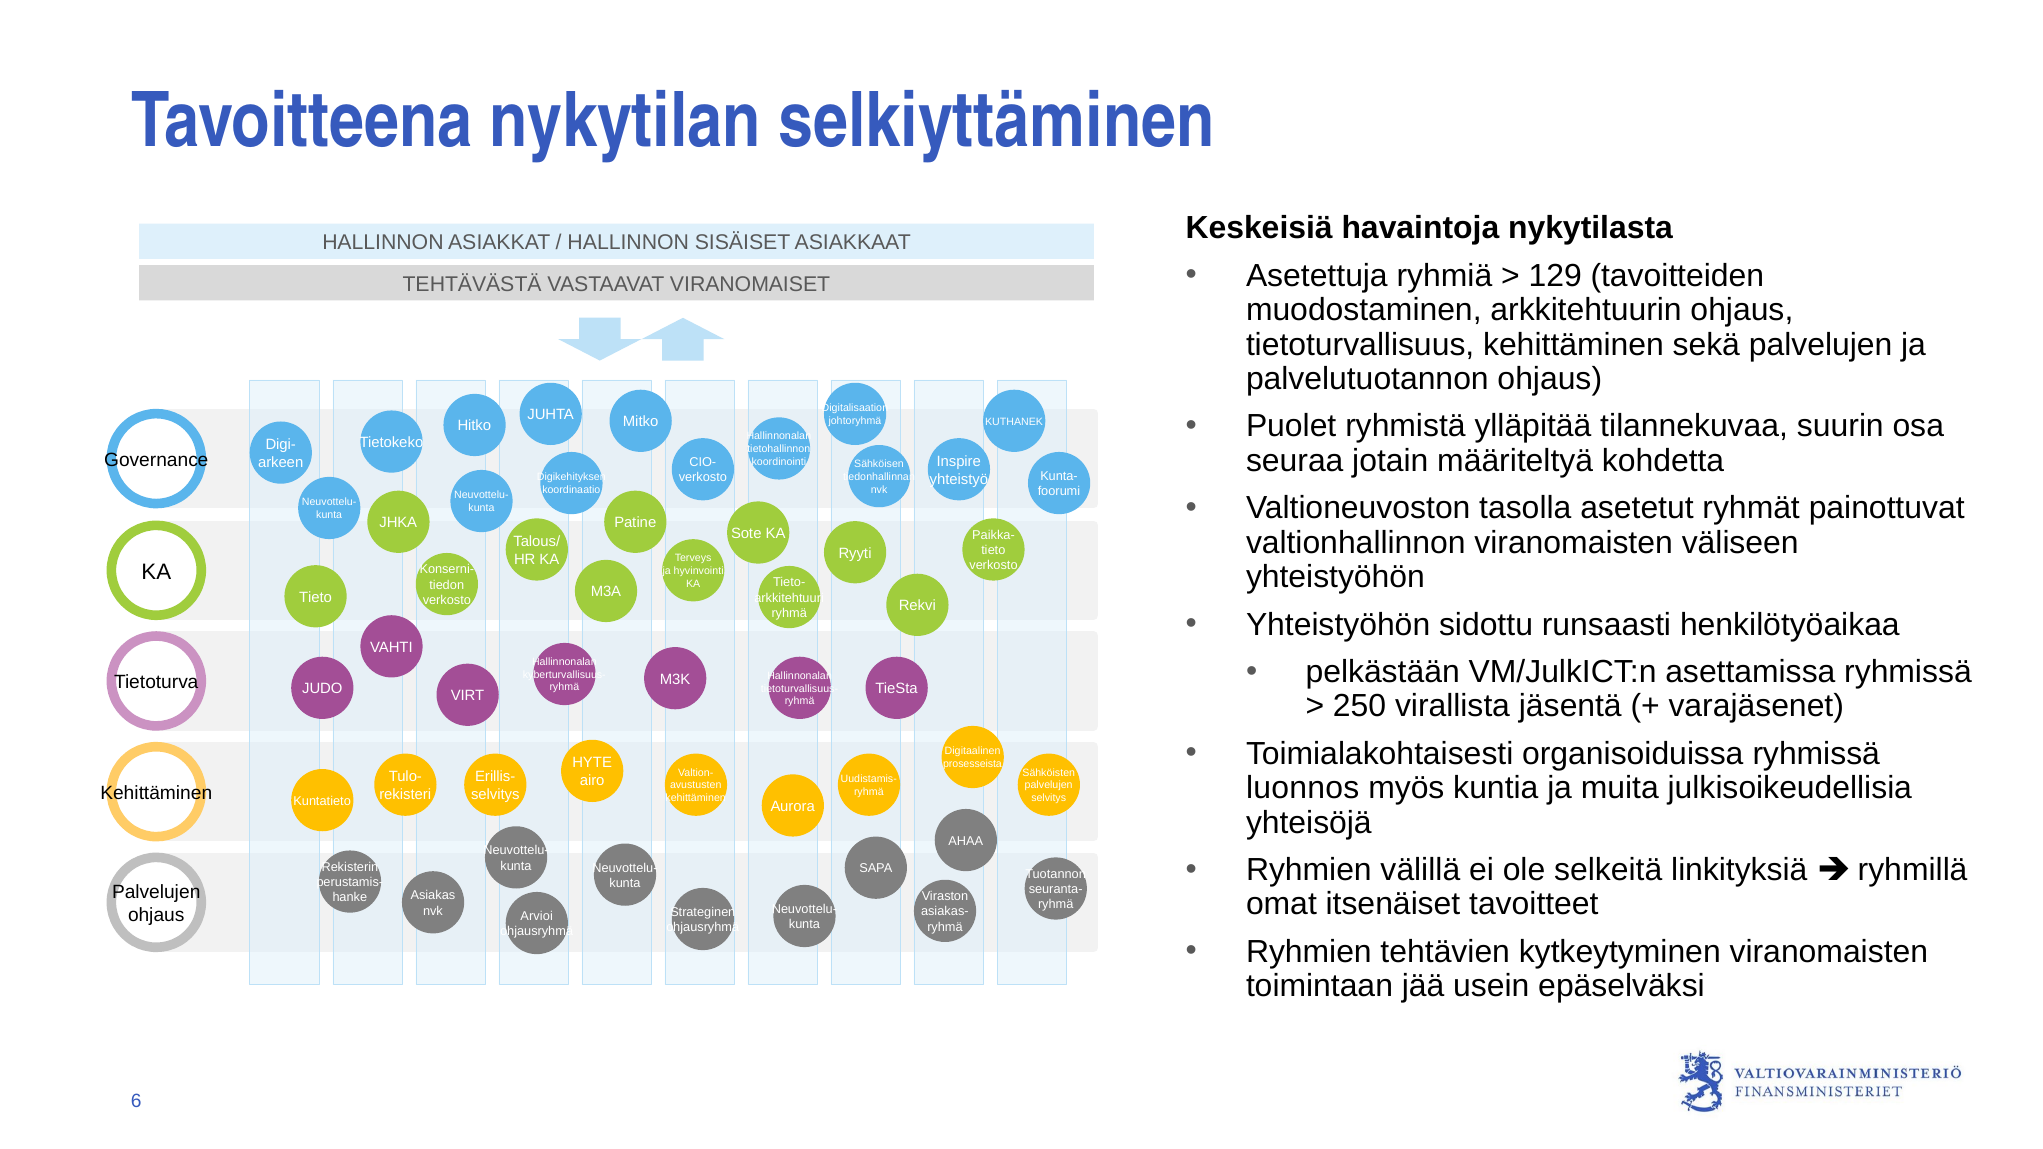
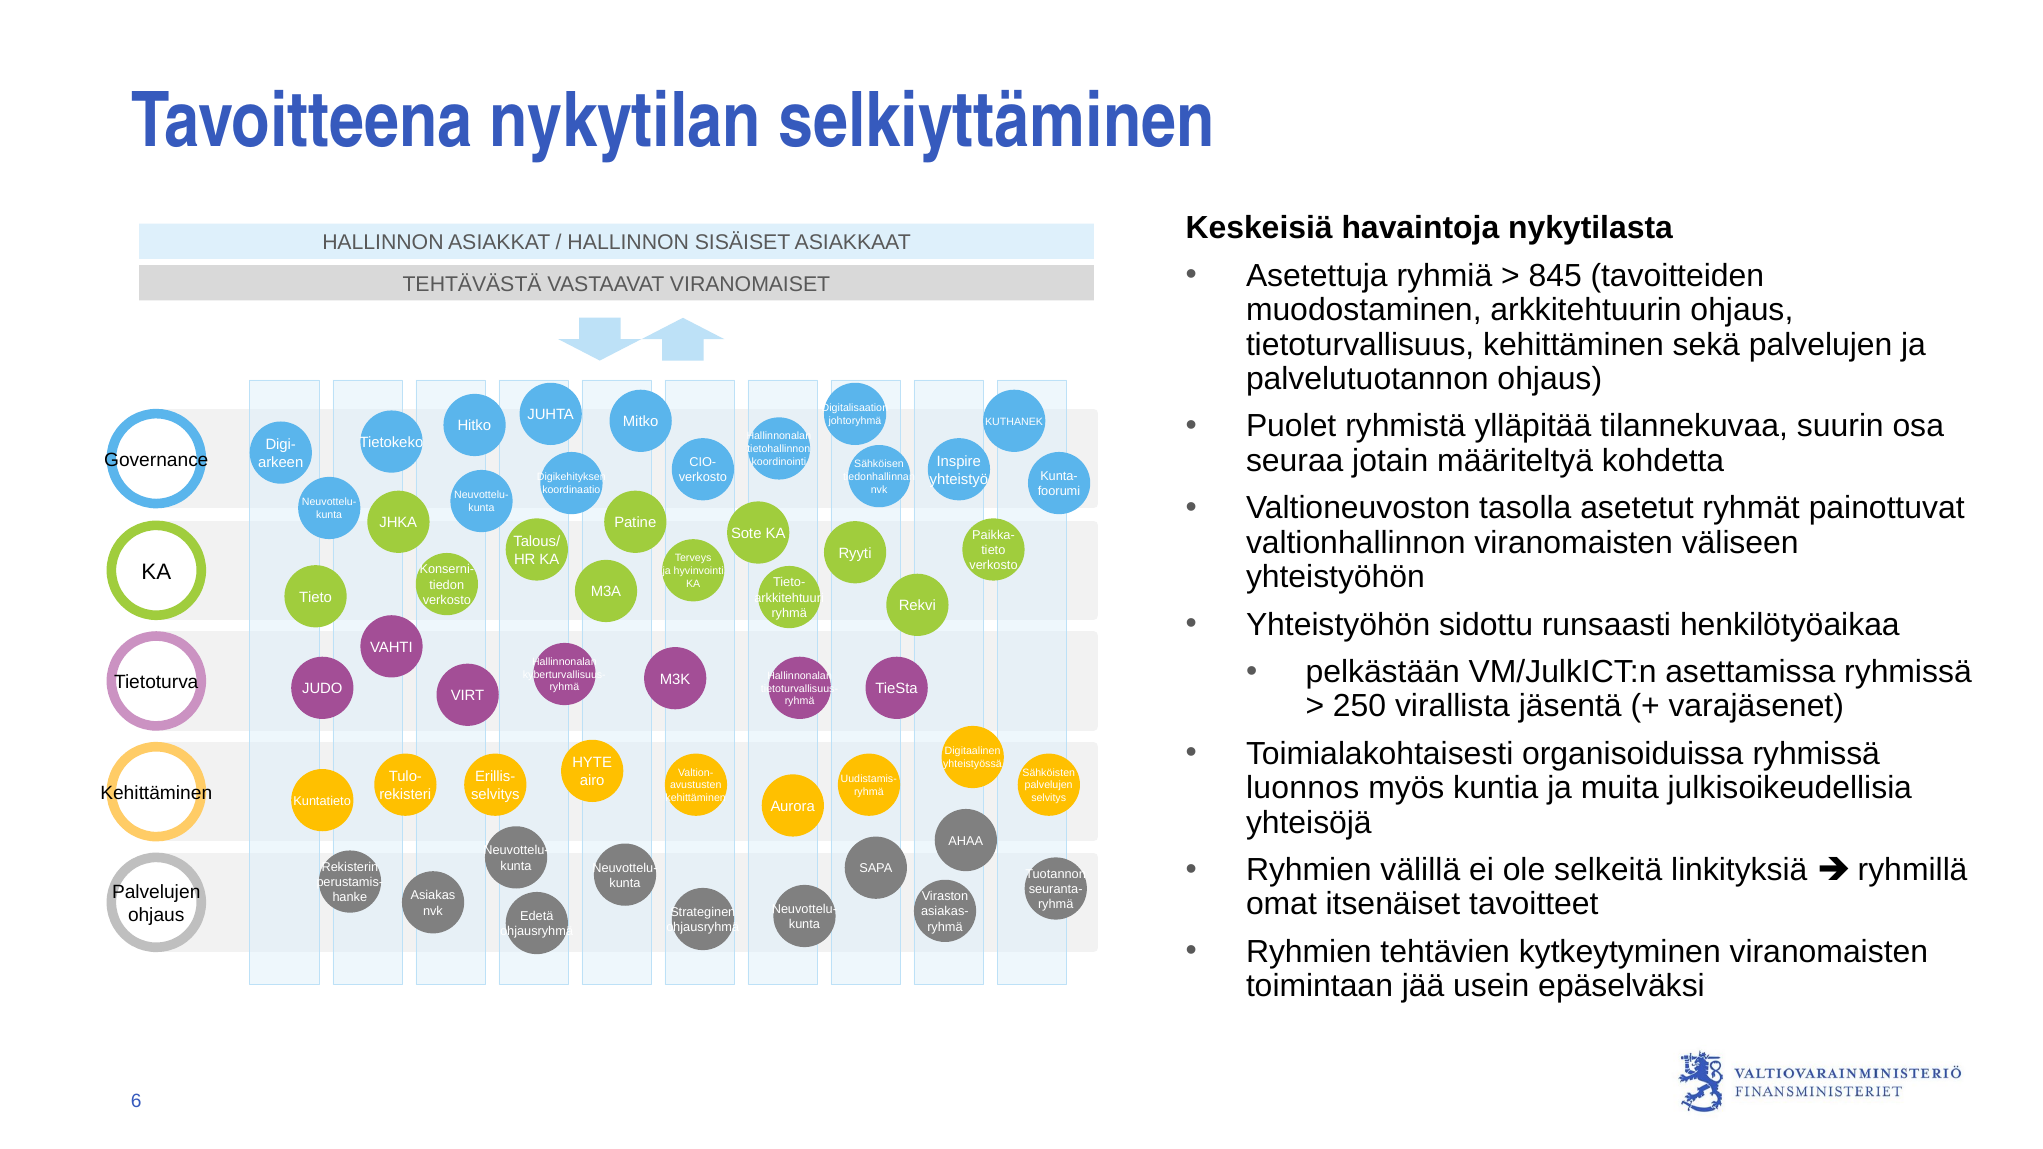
129: 129 -> 845 (1555, 276)
prosesseista: prosesseista -> yhteistyössä (972, 764)
Arvioi: Arvioi -> Edetä (537, 916)
